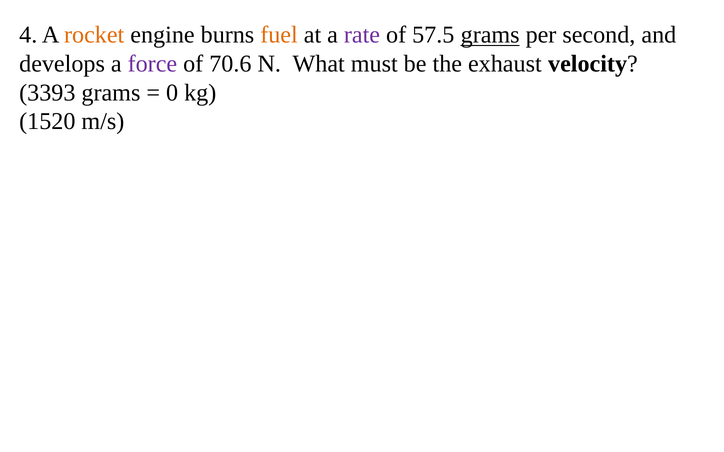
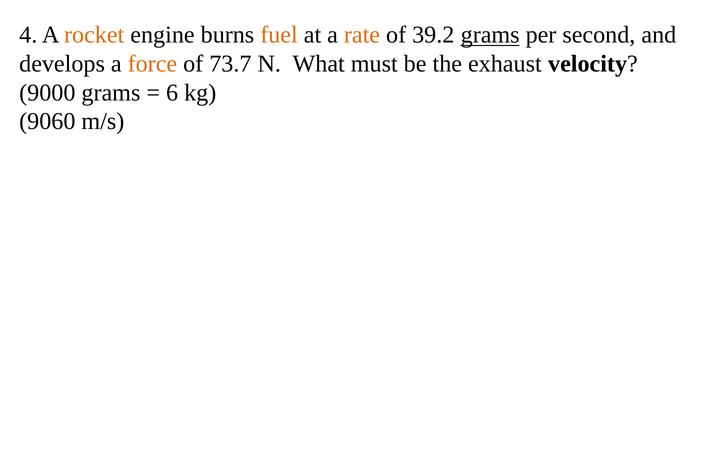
rate colour: purple -> orange (362, 35)
57.5: 57.5 -> 39.2 (433, 35)
force colour: purple -> orange (152, 64)
70.6: 70.6 -> 73.7 (230, 64)
3393: 3393 -> 9000 (47, 93)
0: 0 -> 6 (172, 93)
1520: 1520 -> 9060 (47, 122)
